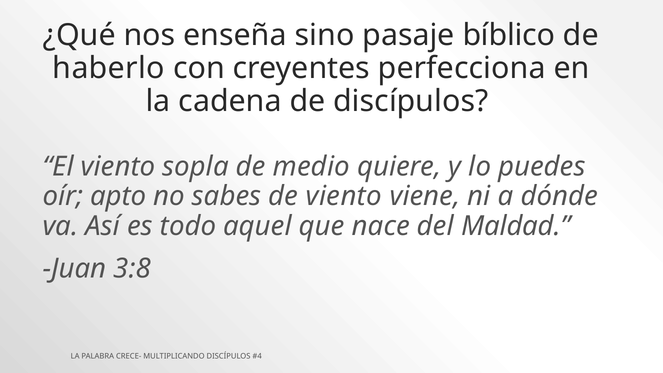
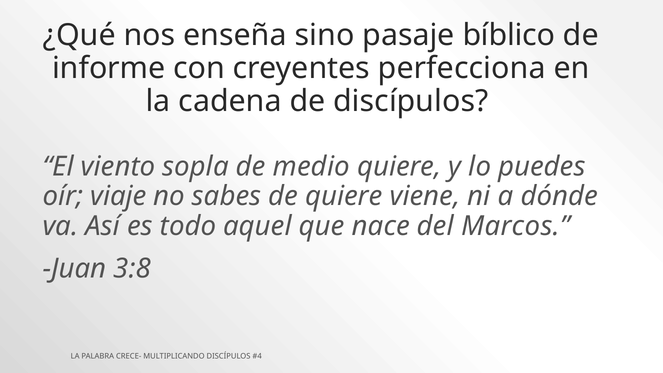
haberlo: haberlo -> informe (109, 68)
apto: apto -> viaje (118, 196)
de viento: viento -> quiere (344, 196)
Maldad: Maldad -> Marcos (516, 226)
